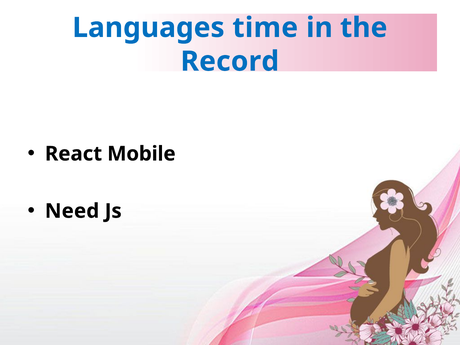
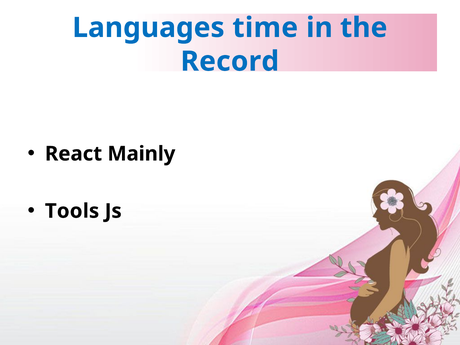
Mobile: Mobile -> Mainly (141, 154)
Need: Need -> Tools (72, 211)
